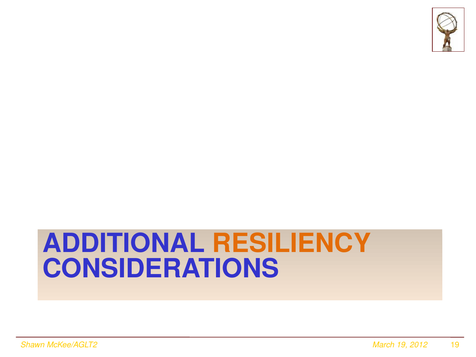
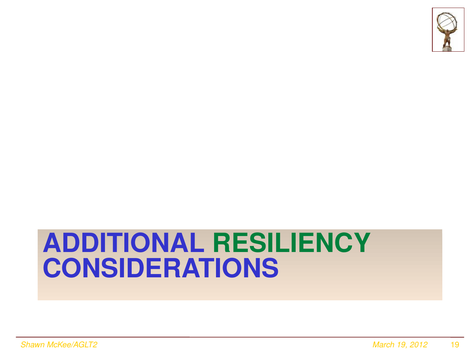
RESILIENCY colour: orange -> green (292, 243)
